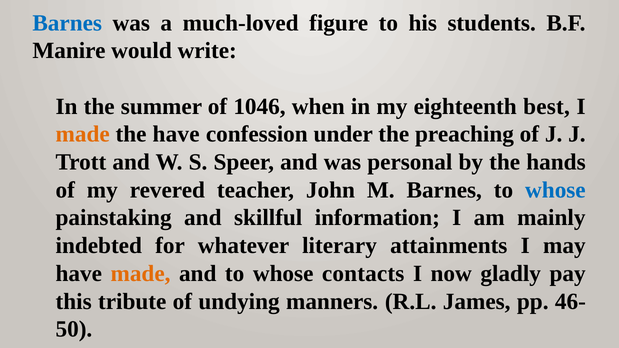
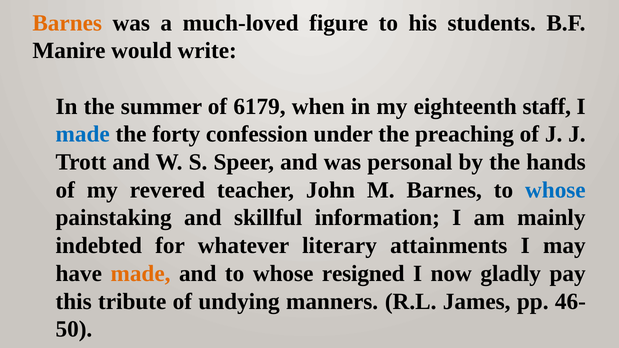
Barnes colour: blue -> orange (67, 23)
1046: 1046 -> 6179 (259, 107)
best: best -> staff (547, 107)
made colour: orange -> blue (83, 134)
the have: have -> forty (176, 134)
contacts: contacts -> resigned (363, 274)
